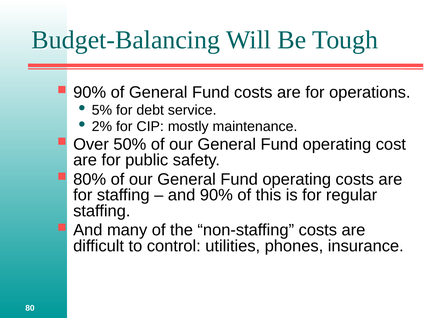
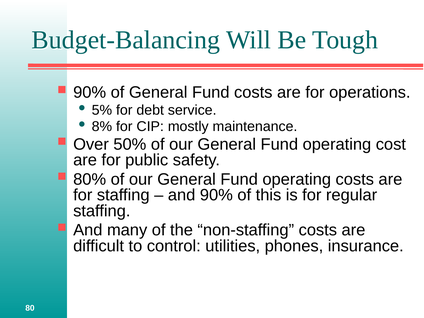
2%: 2% -> 8% (102, 126)
